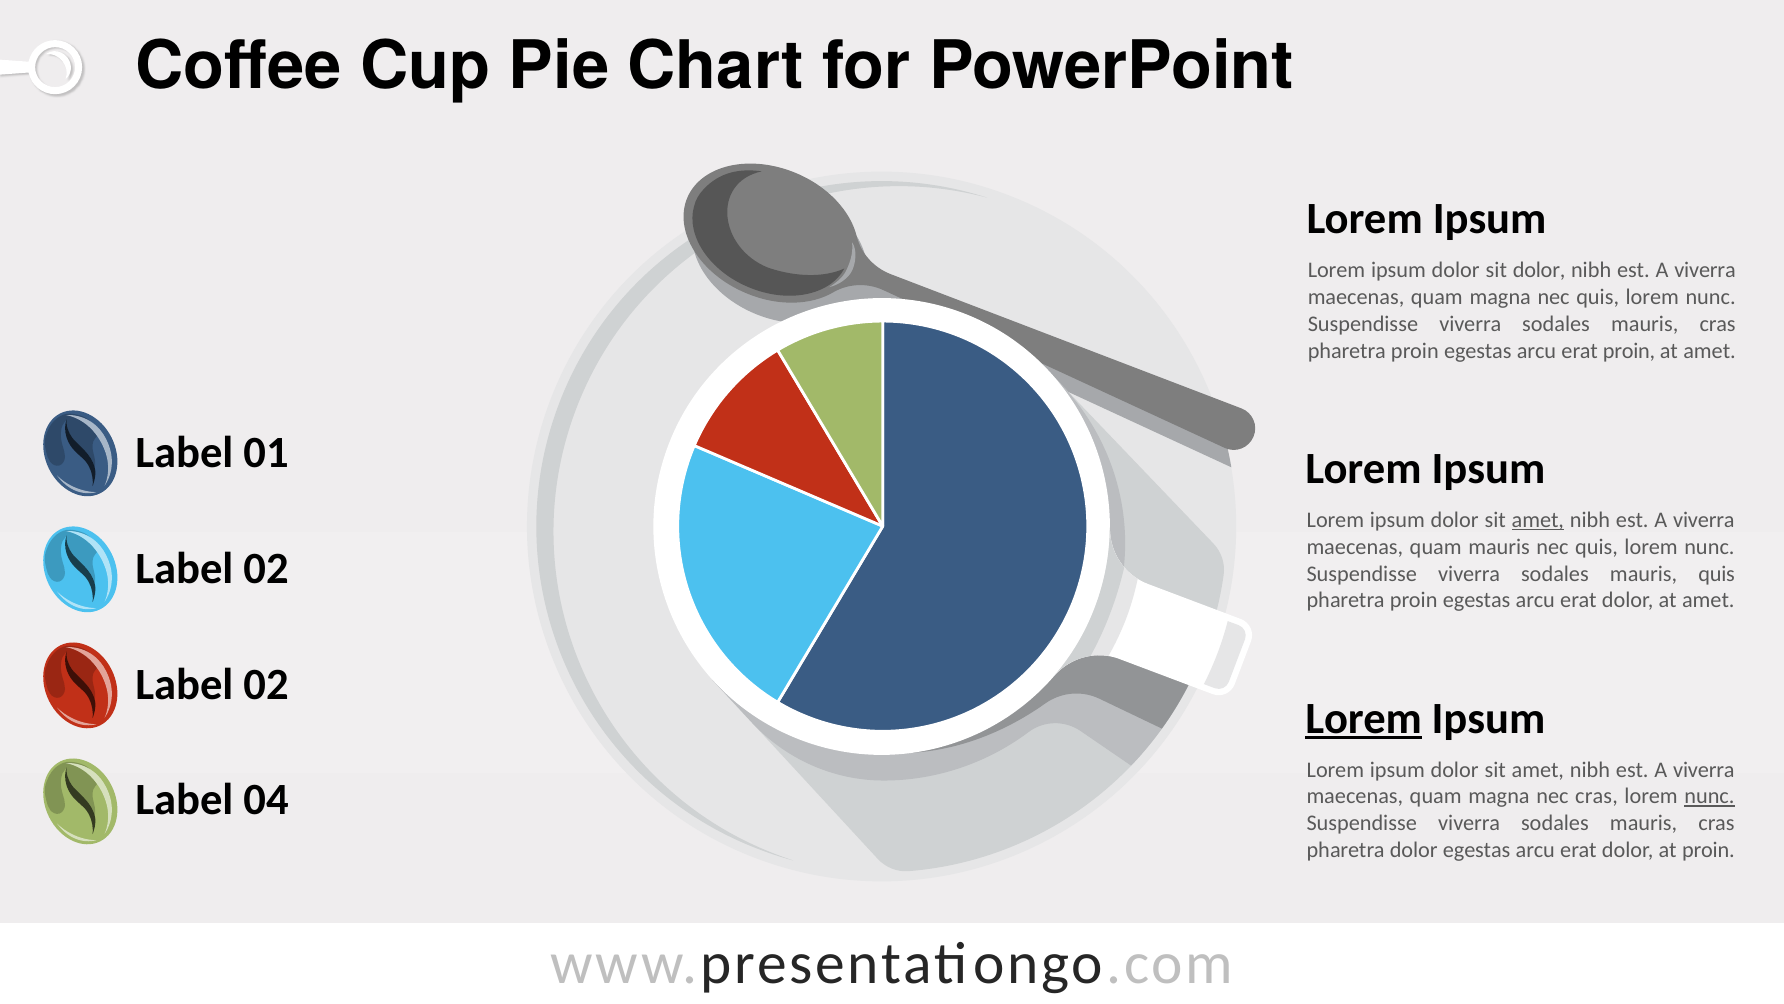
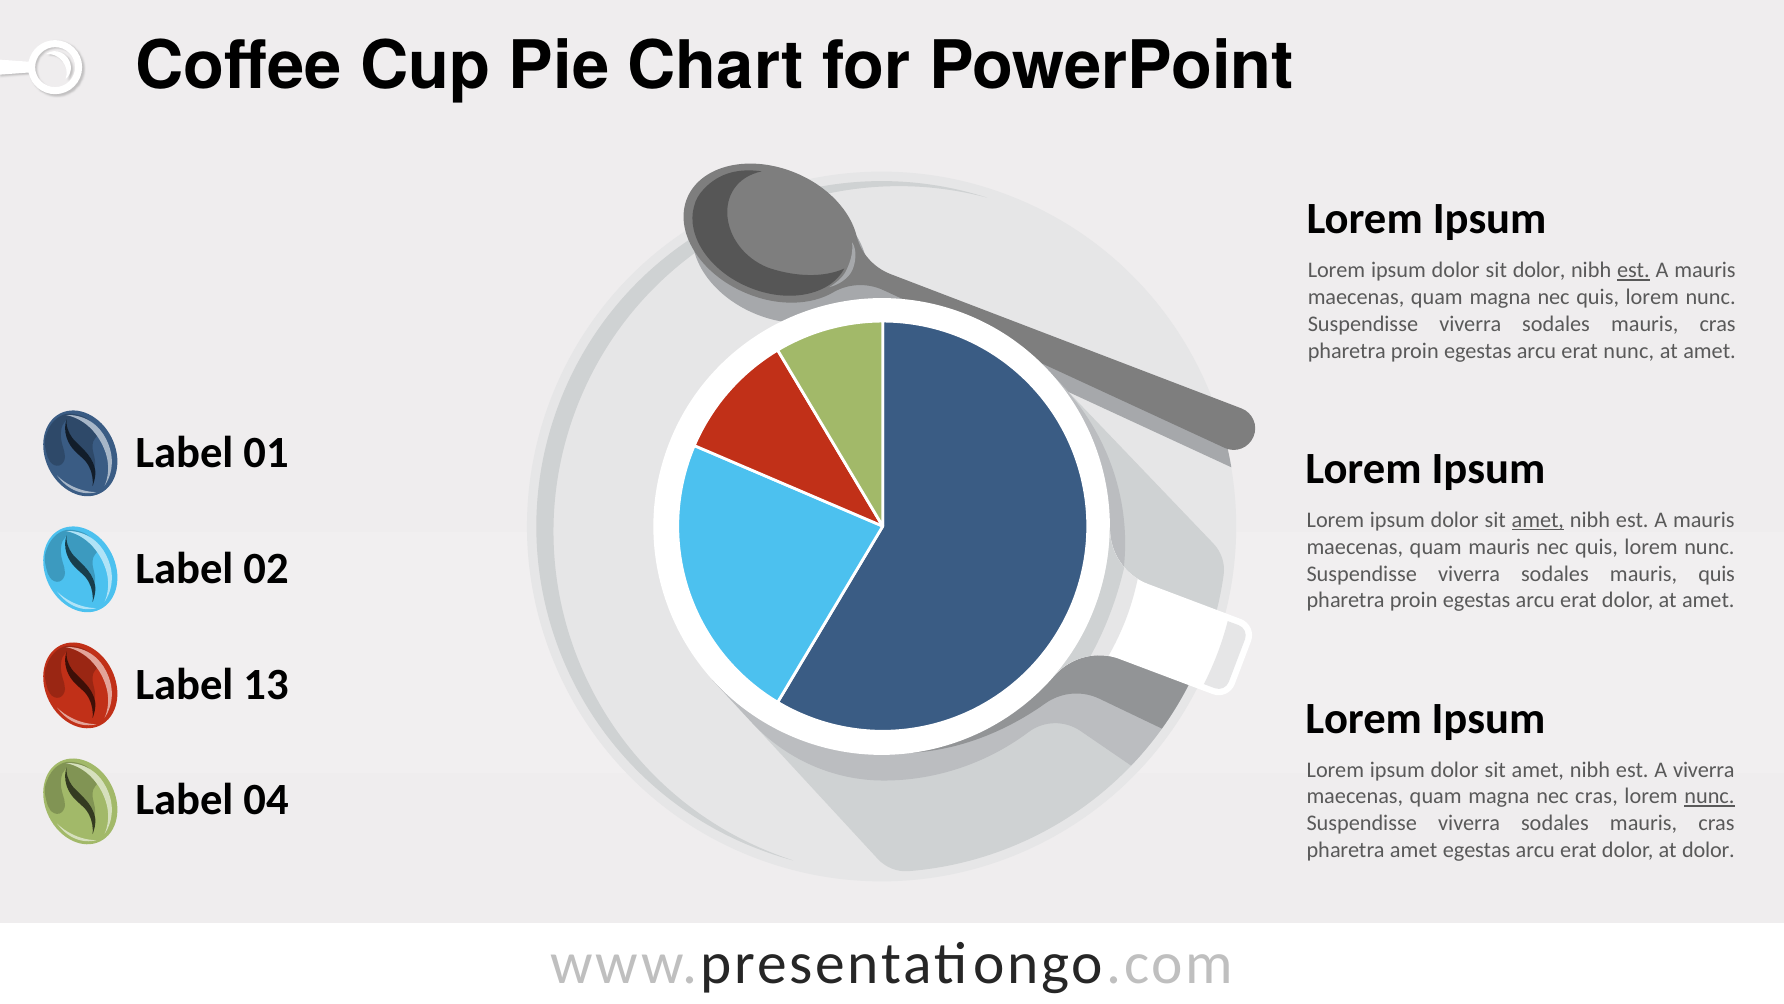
est underline: none -> present (1633, 270)
viverra: viverra -> mauris (1705, 270)
erat proin: proin -> nunc (1629, 351)
viverra: viverra -> mauris (1704, 520)
02: 02 -> 13 (266, 684)
Lorem underline: present -> none (1364, 718)
pharetra dolor: dolor -> amet (1414, 850)
at proin: proin -> dolor (1708, 850)
